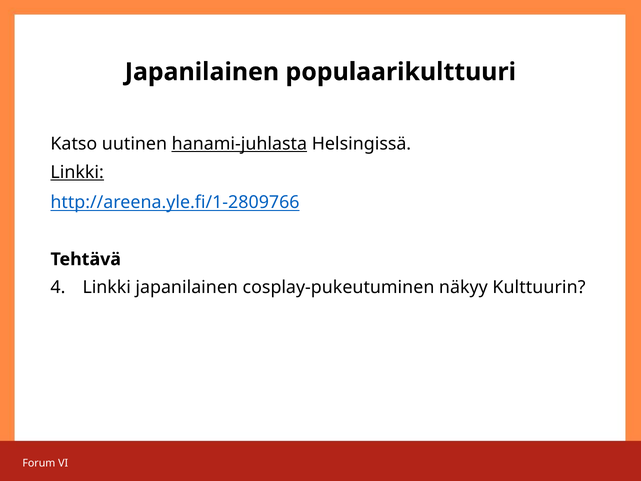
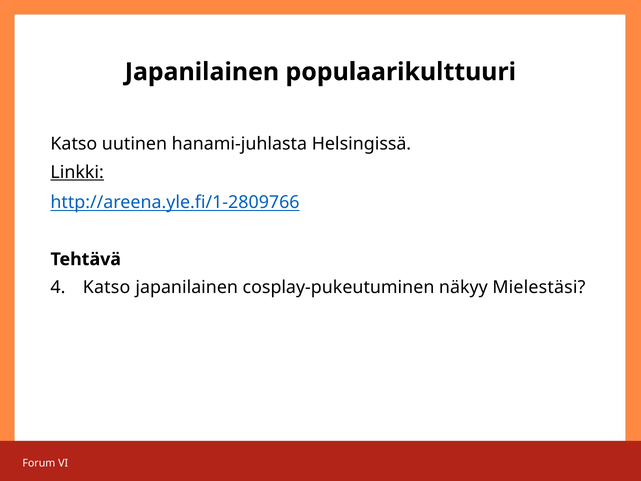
hanami-juhlasta underline: present -> none (239, 144)
Linkki: Linkki -> Katso (107, 287)
Kulttuurin: Kulttuurin -> Mielestäsi (539, 287)
